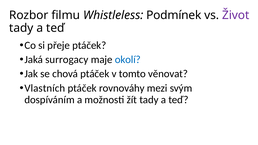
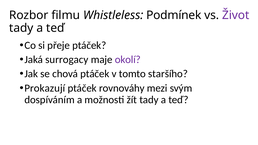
okolí colour: blue -> purple (128, 60)
věnovat: věnovat -> staršího (168, 74)
Vlastních: Vlastních -> Prokazují (45, 88)
